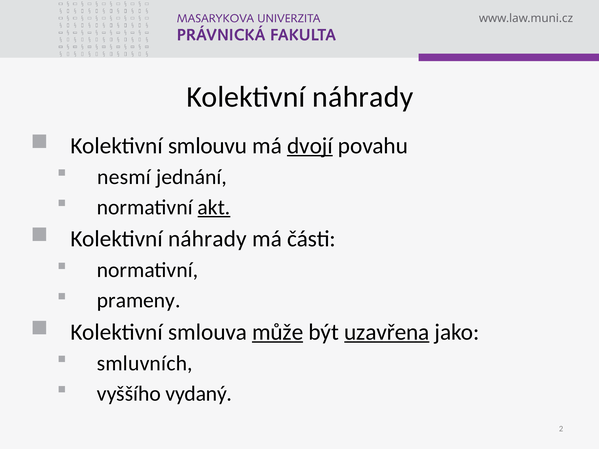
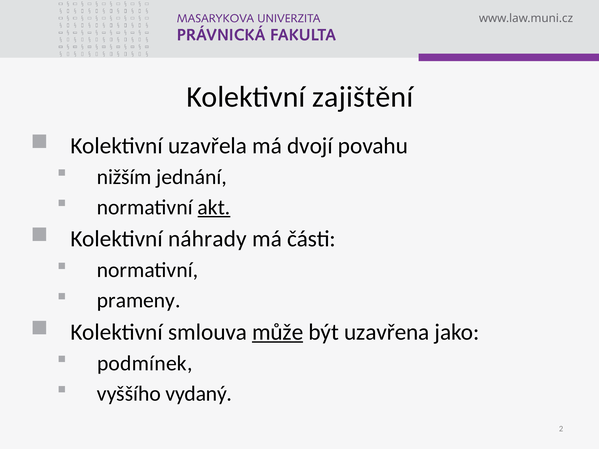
náhrady: náhrady -> zajištění (363, 97)
smlouvu: smlouvu -> uzavřela (208, 146)
dvojí underline: present -> none (310, 146)
nesmí: nesmí -> nižším (124, 177)
uzavřena underline: present -> none (387, 332)
smluvních: smluvních -> podmínek (145, 363)
